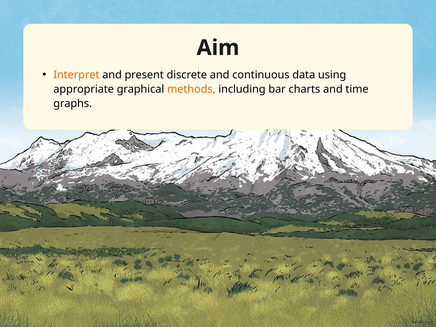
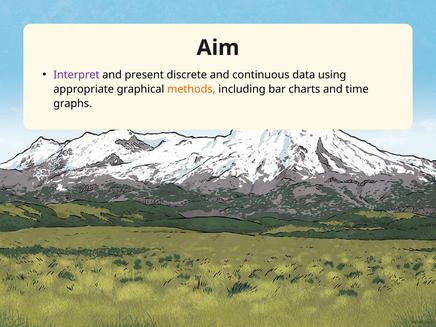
Interpret colour: orange -> purple (76, 75)
